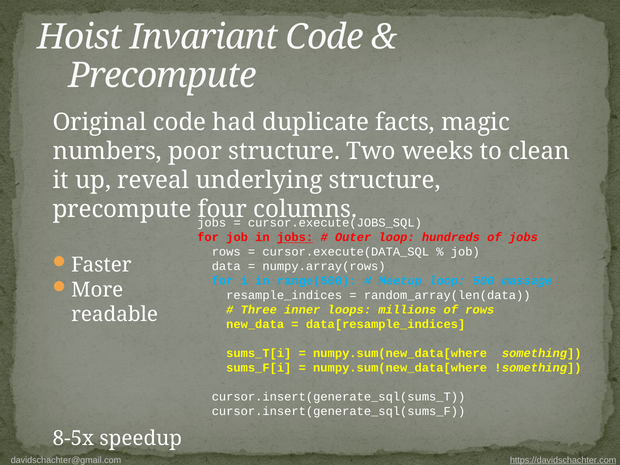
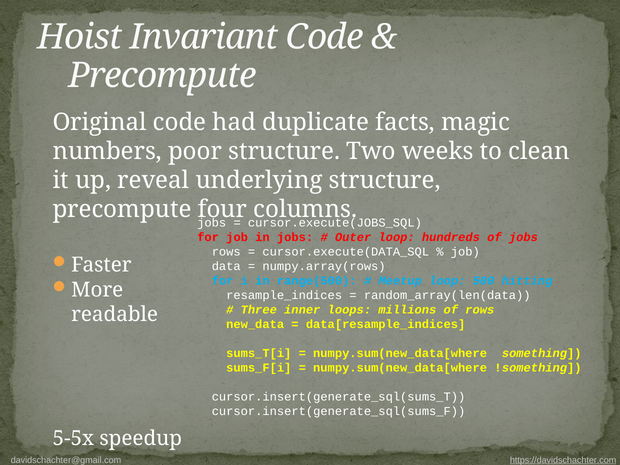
jobs underline: present -> none (295, 237)
massage: massage -> hitting (527, 281)
8-5x: 8-5x -> 5-5x (73, 439)
